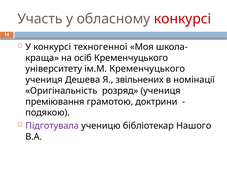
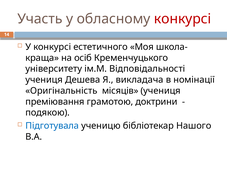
техногенної: техногенної -> естетичного (101, 47)
ім.М Кременчуцького: Кременчуцького -> Відповідальності (147, 69)
звільнених: звільнених -> викладача (140, 80)
розряд: розряд -> місяців (120, 91)
Підготувала colour: purple -> blue (52, 126)
